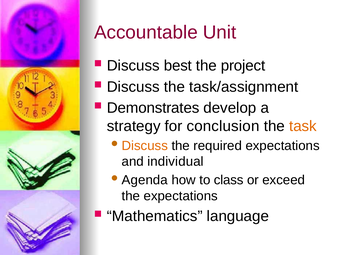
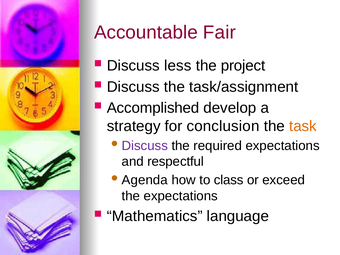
Unit: Unit -> Fair (219, 32)
best: best -> less (178, 66)
Demonstrates: Demonstrates -> Accomplished (153, 108)
Discuss colour: orange -> purple (145, 146)
individual: individual -> respectful (176, 162)
